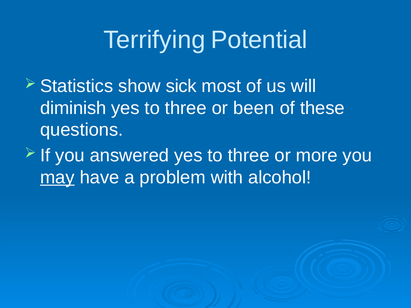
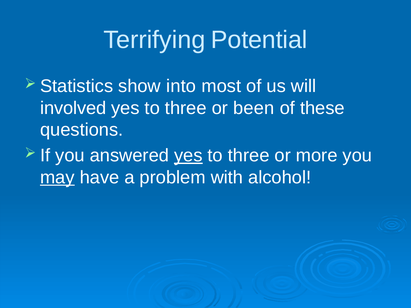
sick: sick -> into (181, 86)
diminish: diminish -> involved (73, 108)
yes underline: none -> present (188, 156)
